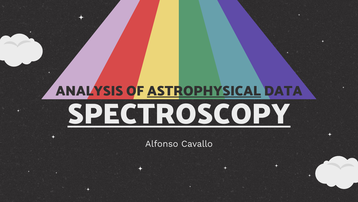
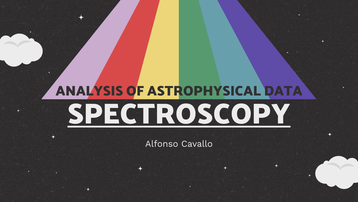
ASTROPHYSICAL underline: present -> none (204, 91)
